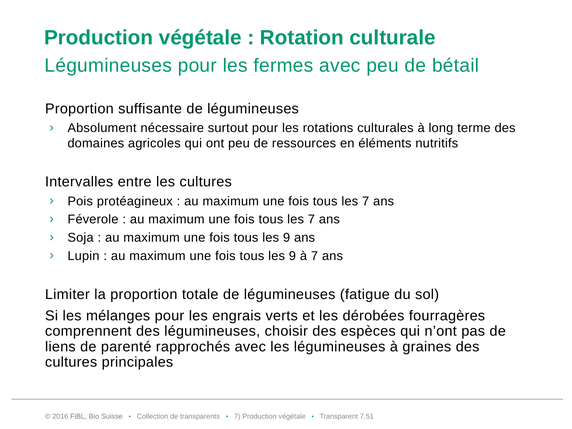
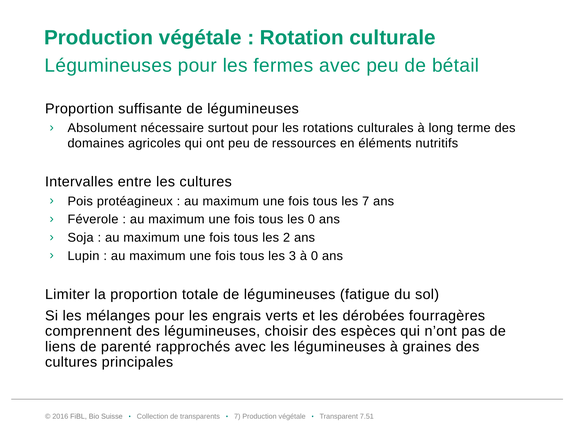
7: 7 -> 0 (311, 219)
9: 9 -> 2 (287, 238)
9: 9 -> 3 (292, 256)
à 7: 7 -> 0 (315, 256)
